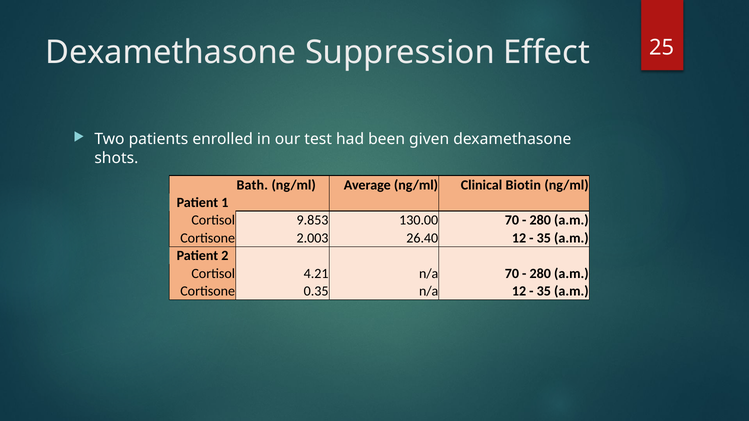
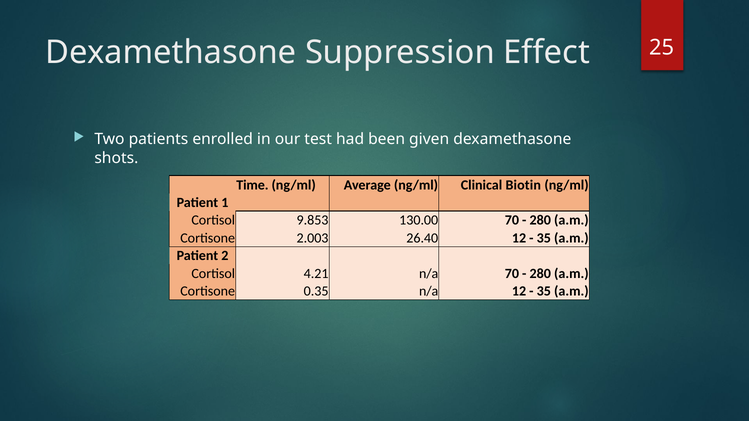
Bath: Bath -> Time (252, 185)
